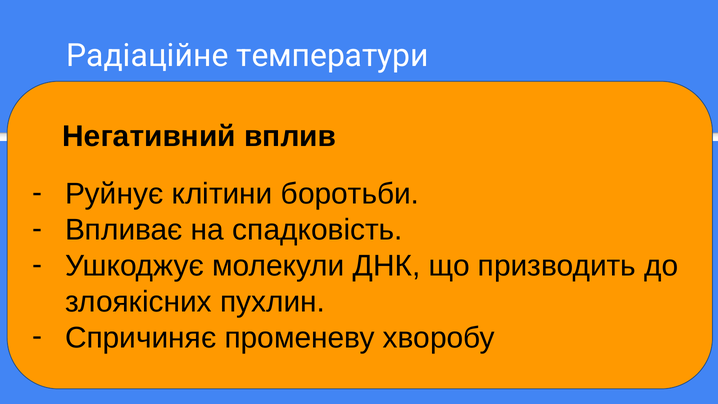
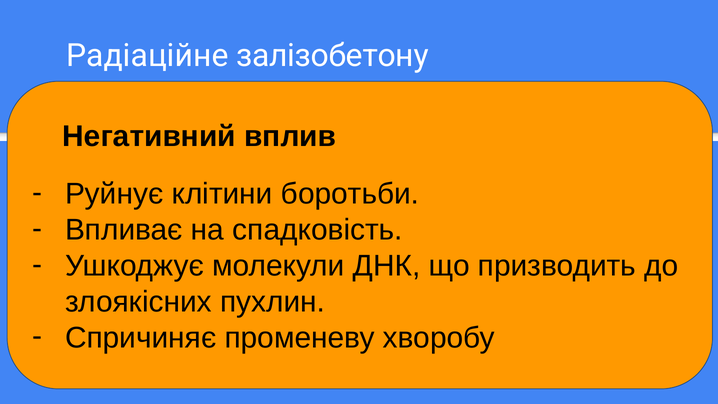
температури: температури -> залізобетону (333, 56)
